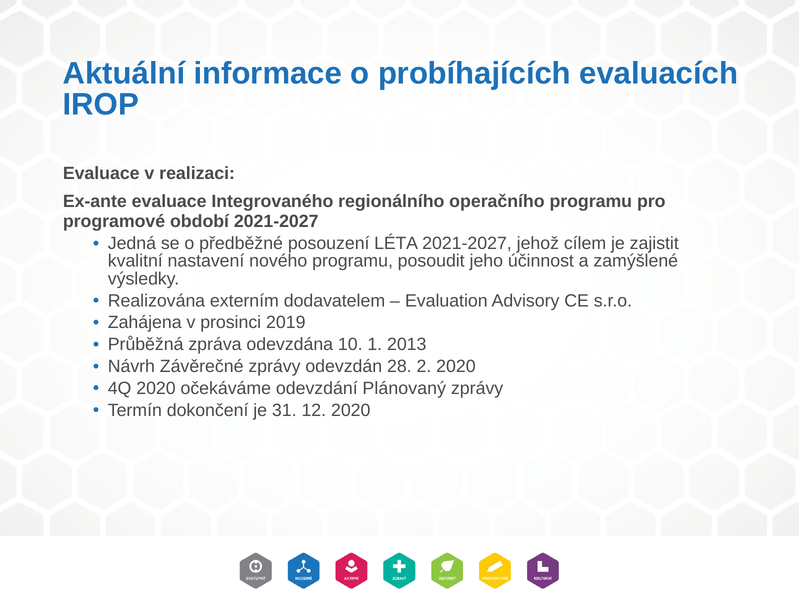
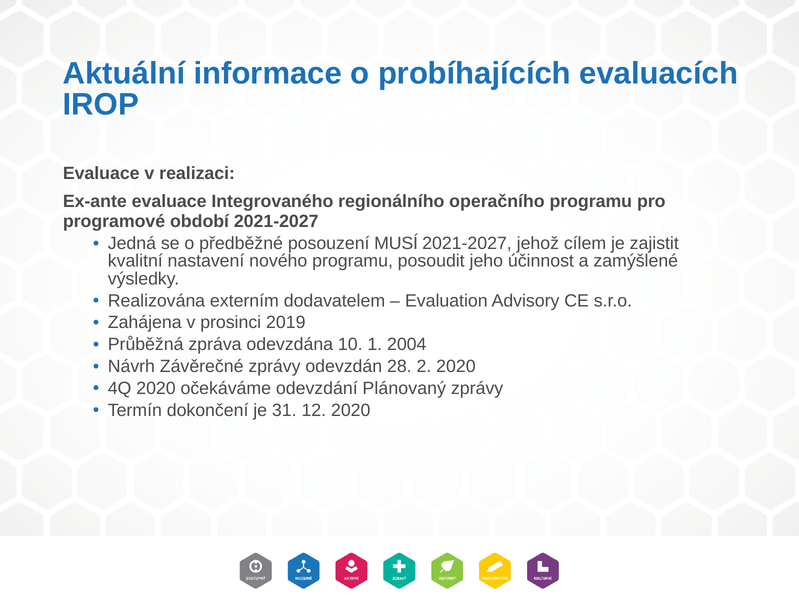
LÉTA: LÉTA -> MUSÍ (396, 244)
2013: 2013 -> 2004 (407, 345)
